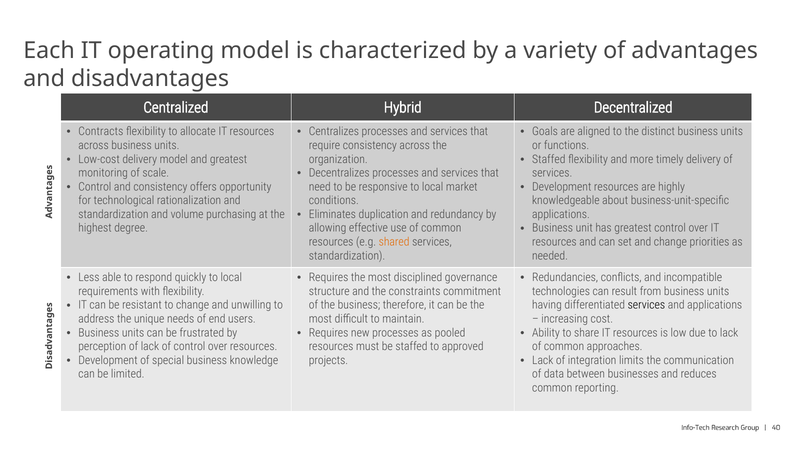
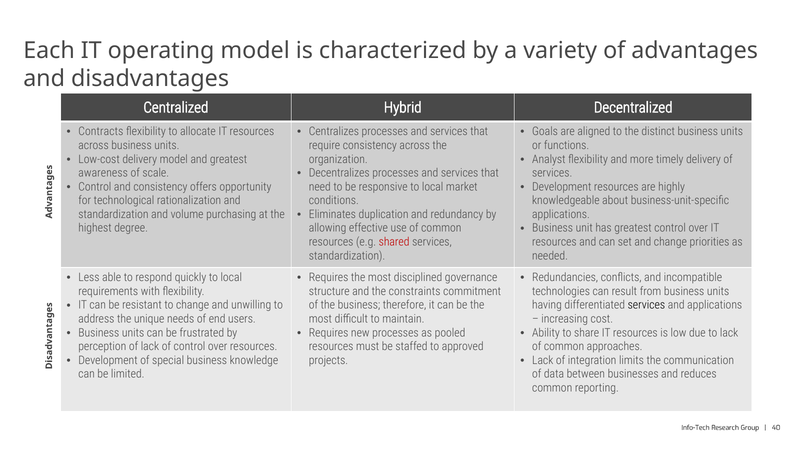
Staffed: Staffed -> Analyst (549, 159)
monitoring: monitoring -> awareness (103, 173)
shared colour: orange -> red (394, 242)
